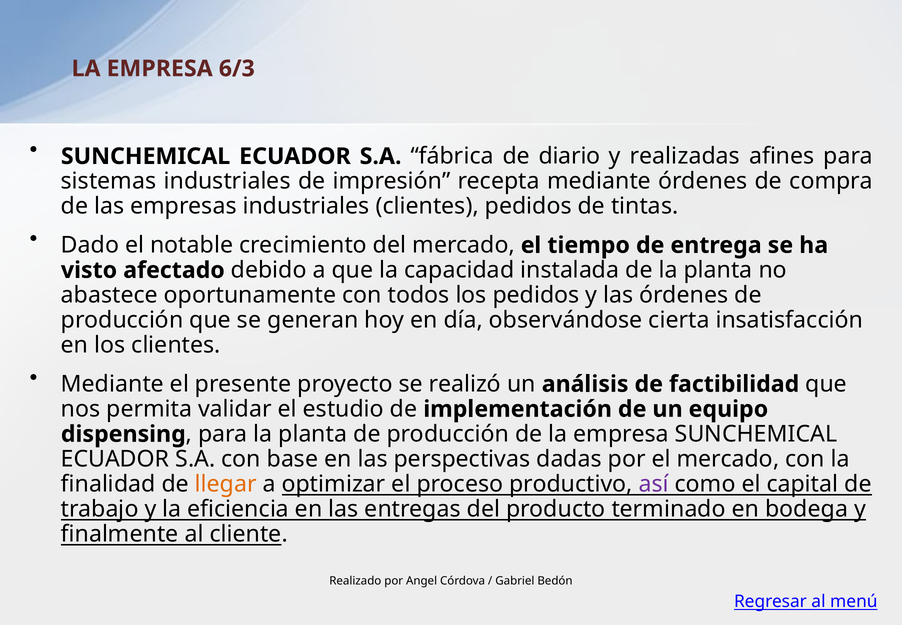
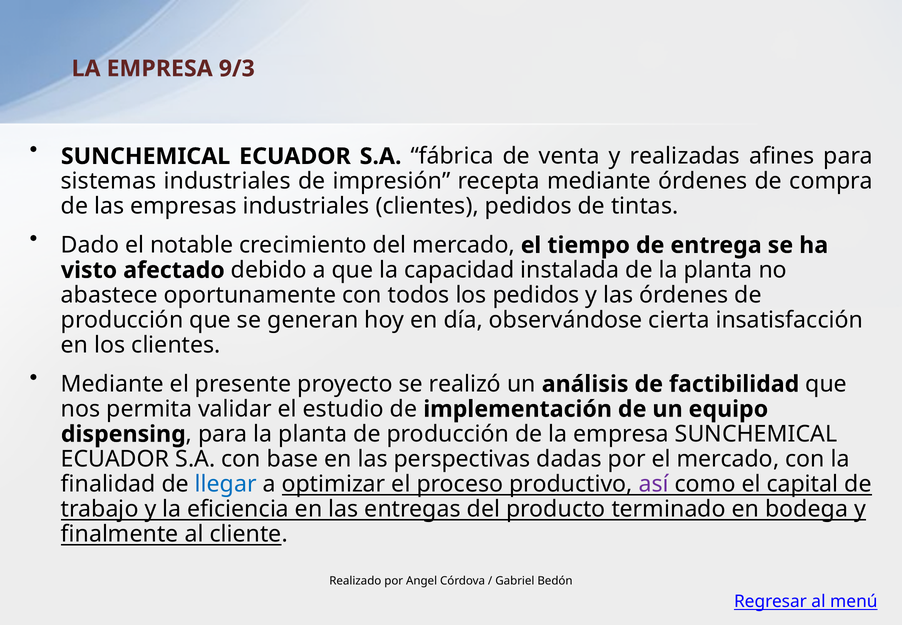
6/3: 6/3 -> 9/3 (237, 69)
diario: diario -> venta (569, 156)
llegar colour: orange -> blue (226, 484)
